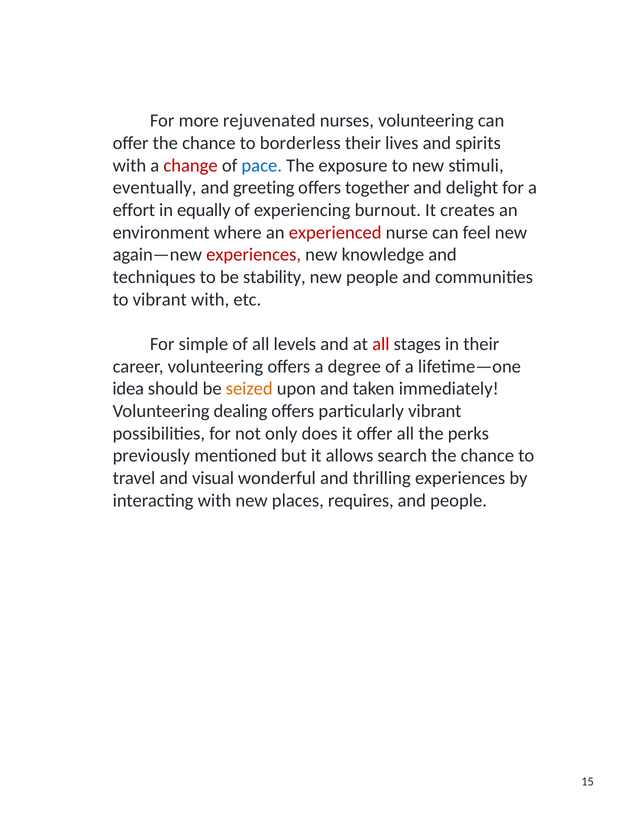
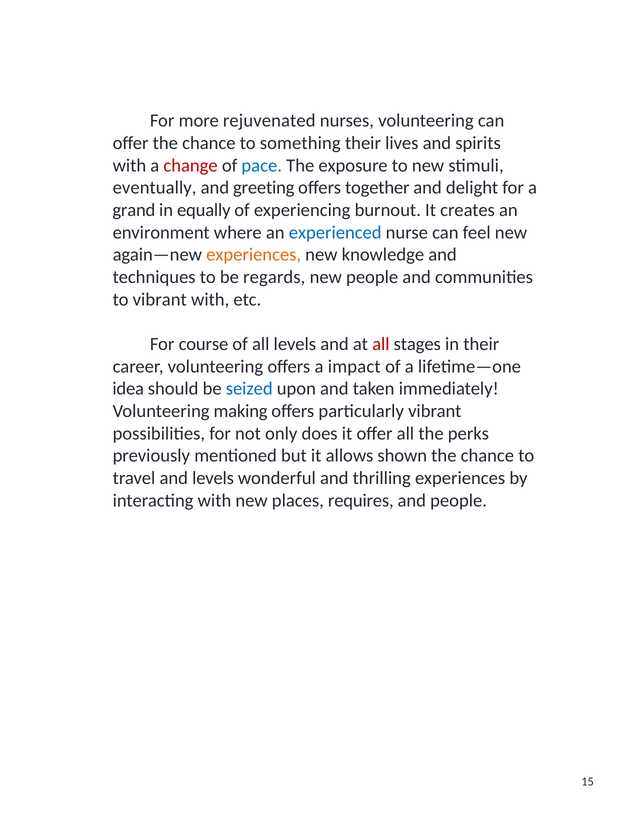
borderless: borderless -> something (300, 143)
effort: effort -> grand (134, 210)
experienced colour: red -> blue (335, 232)
experiences colour: red -> orange (254, 255)
stability: stability -> regards (274, 277)
simple: simple -> course (203, 344)
degree: degree -> impact (354, 367)
seized colour: orange -> blue (249, 389)
dealing: dealing -> making (241, 411)
search: search -> shown (402, 456)
and visual: visual -> levels (213, 478)
